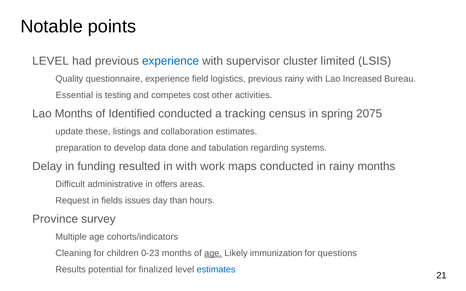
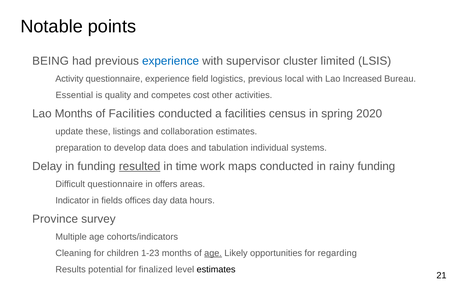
LEVEL: LEVEL -> BEING (51, 61)
Quality: Quality -> Activity (69, 79)
previous rainy: rainy -> local (294, 79)
testing: testing -> quality (118, 95)
of Identified: Identified -> Facilities (132, 114)
a tracking: tracking -> facilities (245, 114)
2075: 2075 -> 2020 (369, 114)
done: done -> does (179, 148)
regarding: regarding -> individual (270, 148)
resulted underline: none -> present (140, 167)
in with: with -> time (186, 167)
rainy months: months -> funding (376, 167)
Difficult administrative: administrative -> questionnaire (115, 184)
Request: Request -> Indicator (72, 201)
issues: issues -> offices (138, 201)
day than: than -> data (179, 201)
0-23: 0-23 -> 1-23 (150, 253)
immunization: immunization -> opportunities (276, 253)
questions: questions -> regarding (337, 253)
estimates colour: blue -> black (216, 270)
